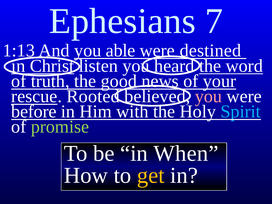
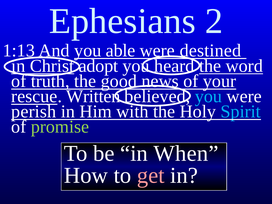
7: 7 -> 2 (214, 21)
listen: listen -> adopt (98, 66)
Rooted: Rooted -> Written (93, 96)
you colour: pink -> light blue (208, 96)
before: before -> perish (34, 112)
get colour: yellow -> pink (151, 175)
